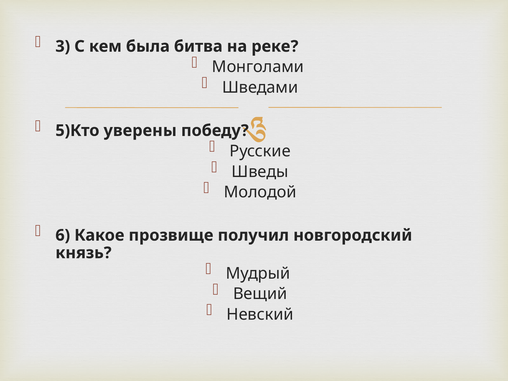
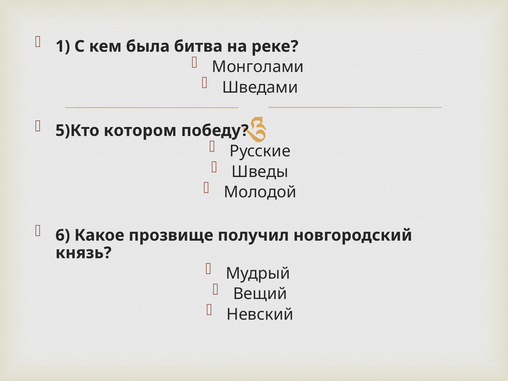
3: 3 -> 1 (63, 46)
уверены: уверены -> котором (140, 131)
